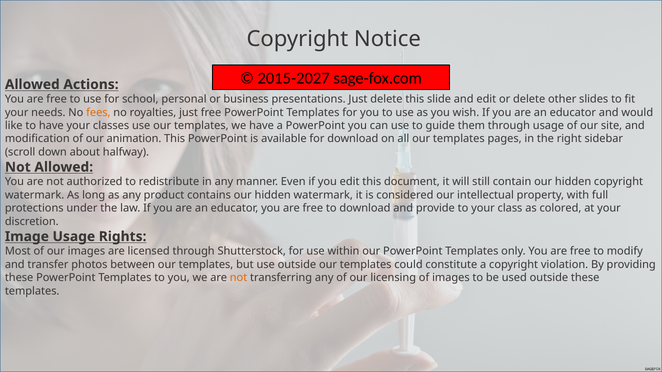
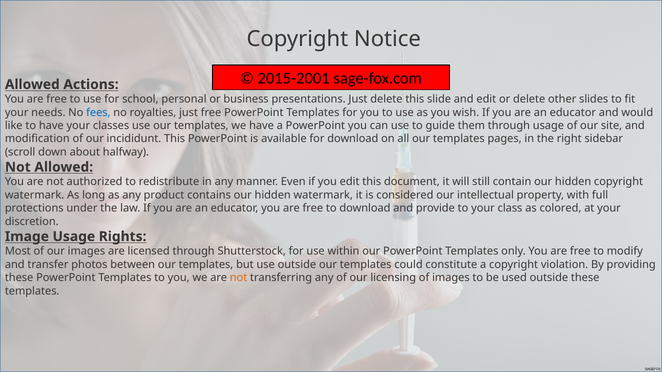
2015-2027: 2015-2027 -> 2015-2001 (294, 79)
fees colour: orange -> blue (98, 112)
animation: animation -> incididunt (134, 139)
